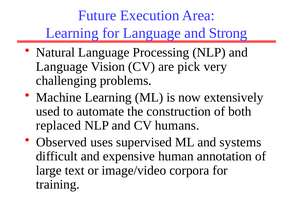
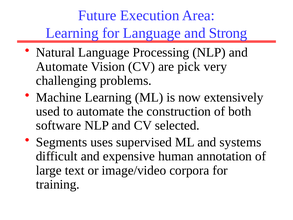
Language: Language -> Automate (62, 66)
replaced: replaced -> software (58, 125)
humans: humans -> selected (177, 125)
Observed: Observed -> Segments (62, 142)
